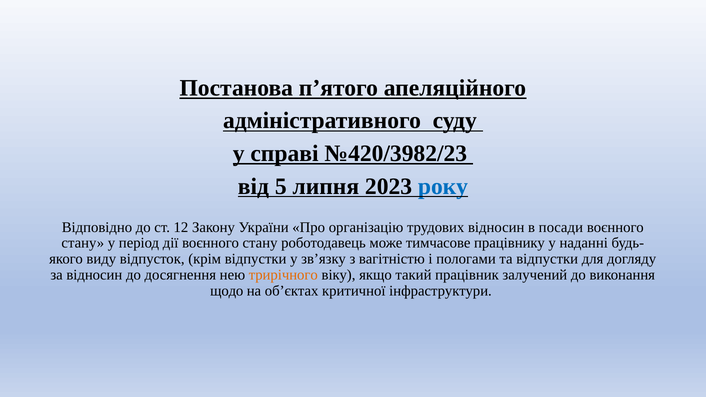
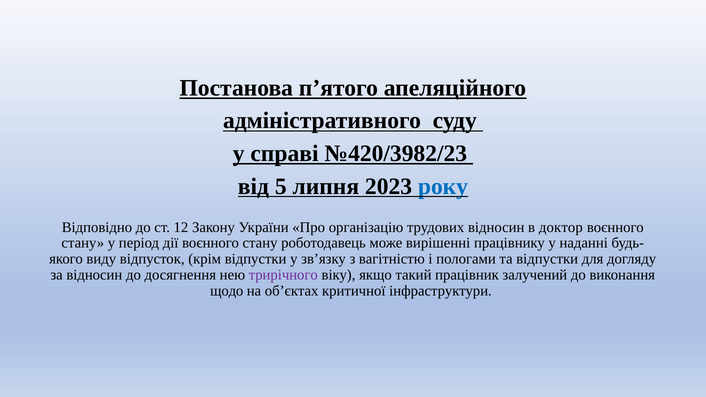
посади: посади -> доктор (561, 227)
тимчасове: тимчасове -> вирішенні (438, 243)
трирічного colour: orange -> purple (283, 275)
